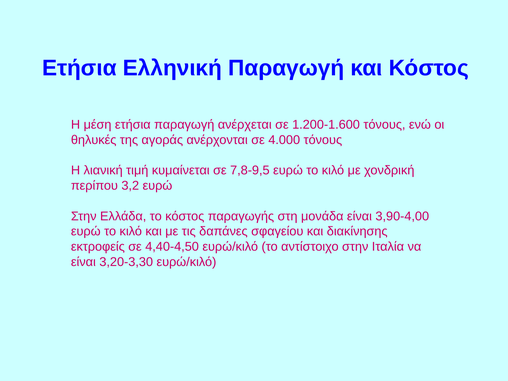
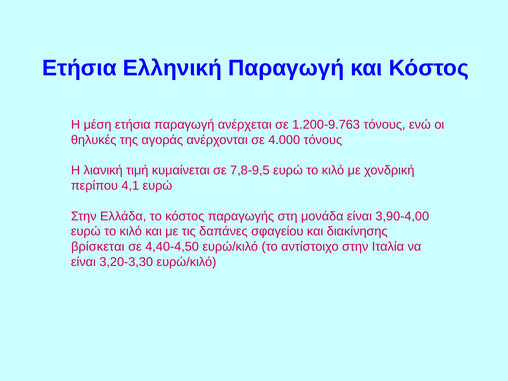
1.200-1.600: 1.200-1.600 -> 1.200-9.763 (326, 125)
3,2: 3,2 -> 4,1 (130, 186)
εκτροφείς: εκτροφείς -> βρίσκεται (98, 247)
